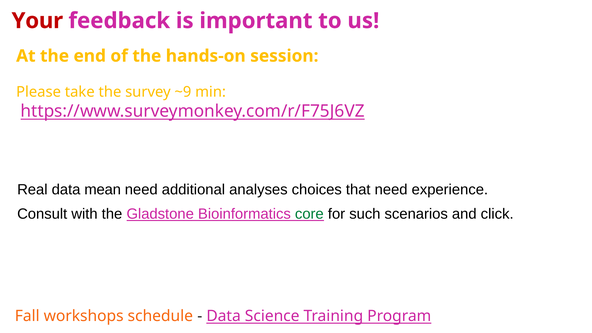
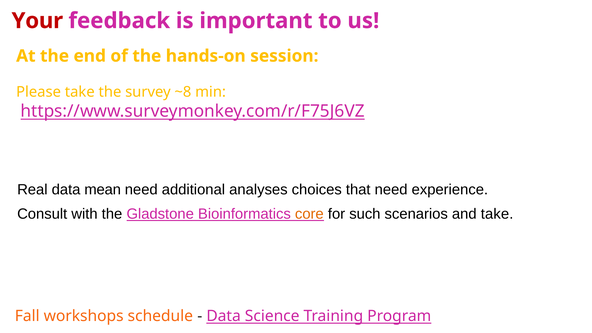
~9: ~9 -> ~8 (183, 92)
core colour: green -> orange (309, 214)
and click: click -> take (497, 214)
